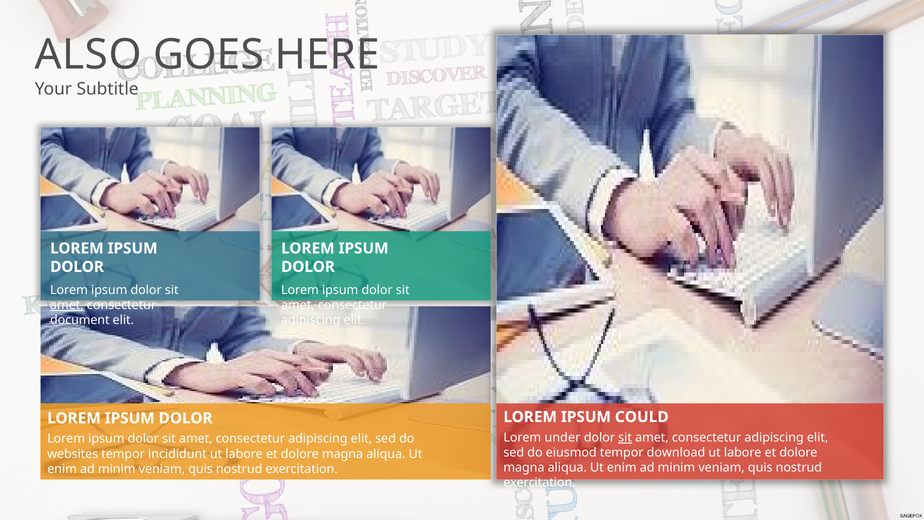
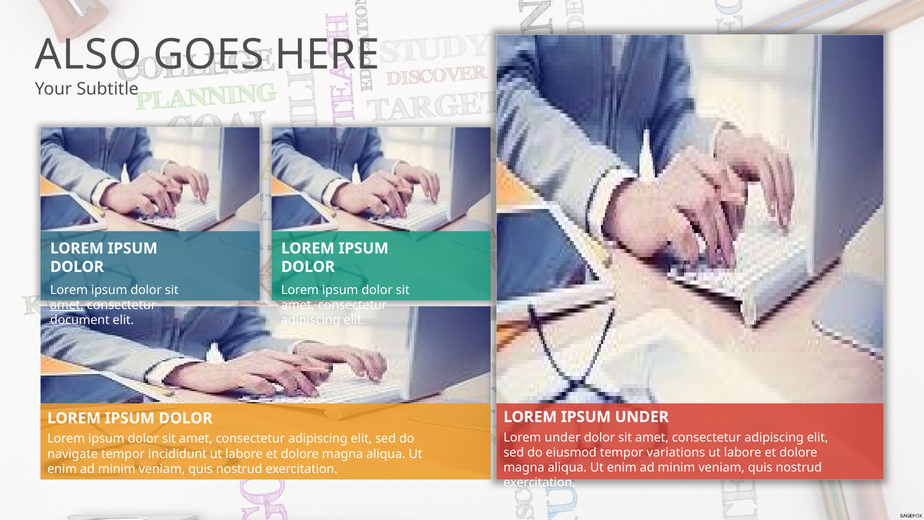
IPSUM COULD: COULD -> UNDER (642, 417)
sit underline: present -> none (625, 437)
download: download -> variations (676, 452)
websites: websites -> navigate (73, 454)
